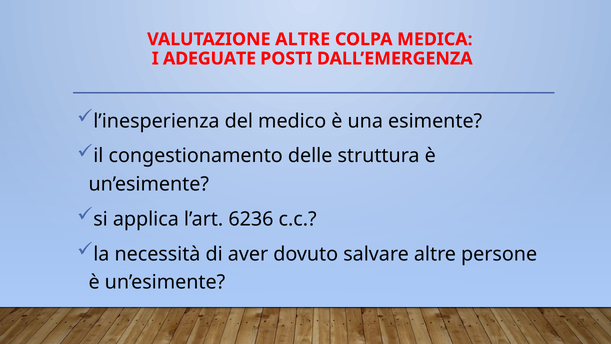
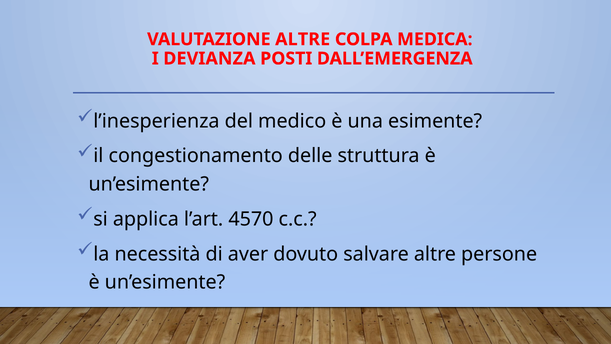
ADEGUATE: ADEGUATE -> DEVIANZA (209, 59)
6236: 6236 -> 4570 (251, 219)
